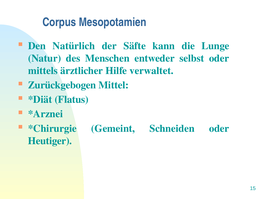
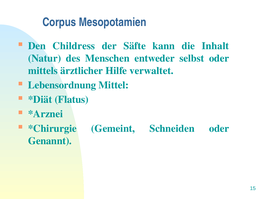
Natürlich: Natürlich -> Childress (74, 46)
Lunge: Lunge -> Inhalt (215, 46)
Zurückgebogen: Zurückgebogen -> Lebensordnung (62, 85)
Heutiger: Heutiger -> Genannt (50, 141)
